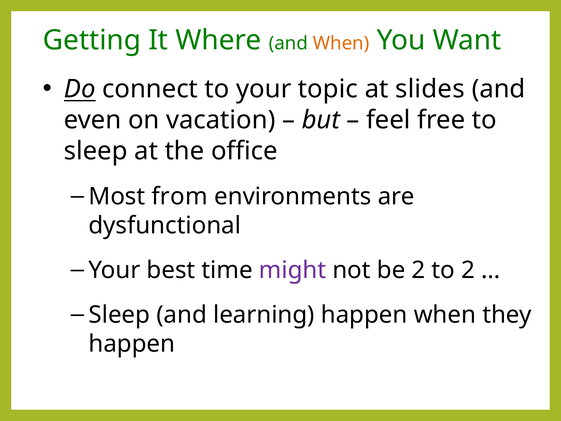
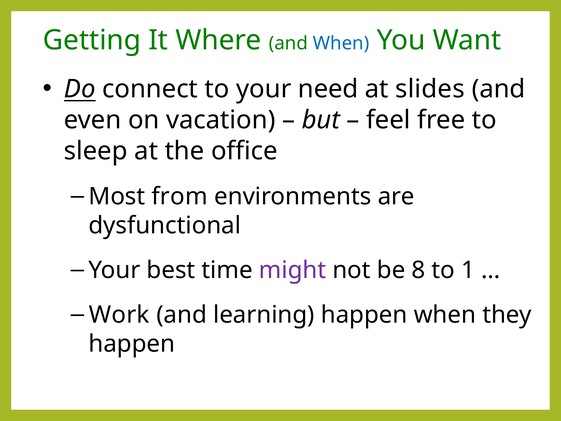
When colour: orange -> blue (341, 43)
topic: topic -> need (328, 89)
be 2: 2 -> 8 (418, 270)
to 2: 2 -> 1 (468, 270)
Sleep: Sleep -> Work (119, 315)
